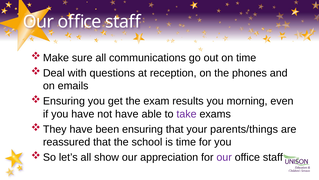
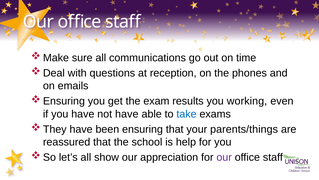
morning: morning -> working (247, 101)
take colour: purple -> blue (187, 114)
is time: time -> help (186, 142)
